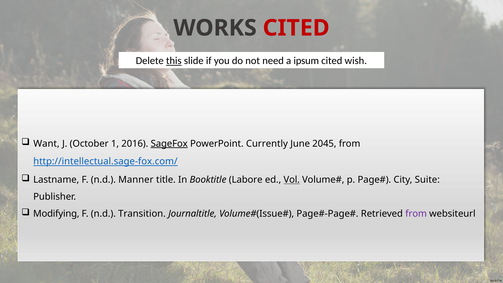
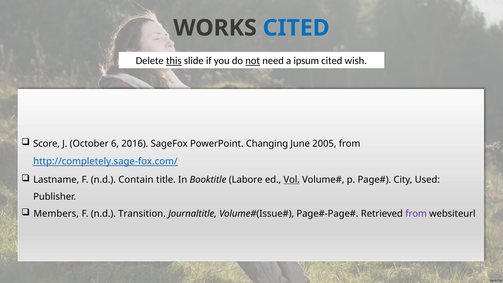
CITED colour: red -> blue (296, 28)
not underline: none -> present (253, 61)
Want: Want -> Score (47, 144)
1: 1 -> 6 (115, 144)
SageFox underline: present -> none (169, 144)
Currently: Currently -> Changing (267, 144)
2045: 2045 -> 2005 (324, 144)
http://intellectual.sage-fox.com/: http://intellectual.sage-fox.com/ -> http://completely.sage-fox.com/ (105, 161)
Manner: Manner -> Contain (136, 180)
Suite: Suite -> Used (427, 180)
Modifying: Modifying -> Members (56, 214)
